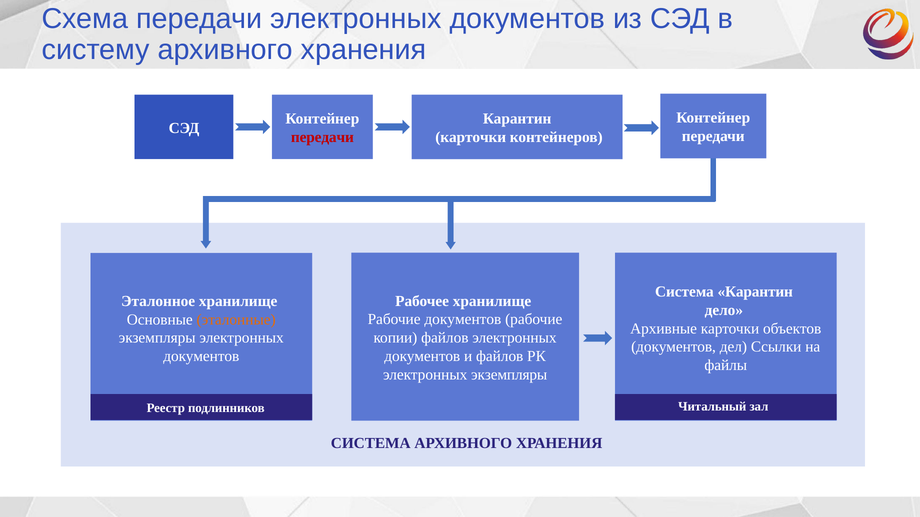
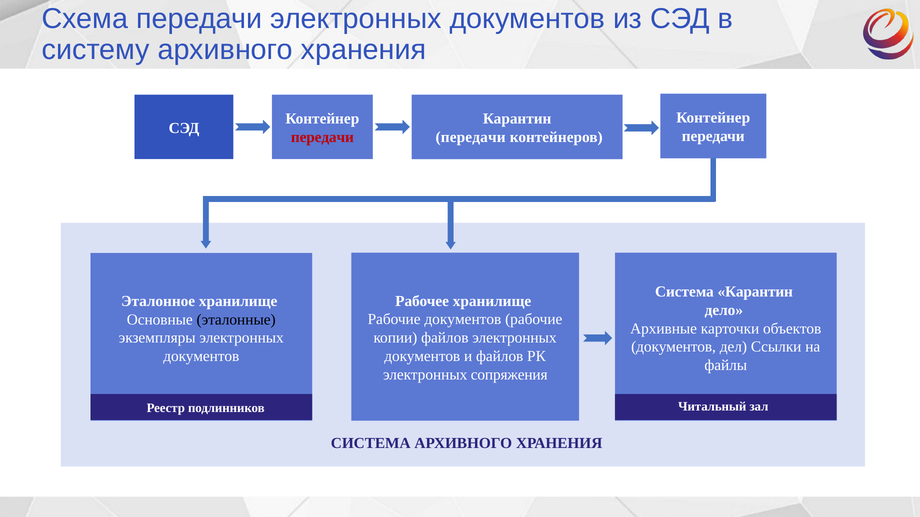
карточки: карточки -> передачи (471, 137)
эталонные colour: orange -> black (236, 320)
электронных экземпляры: экземпляры -> сопряжения (509, 375)
